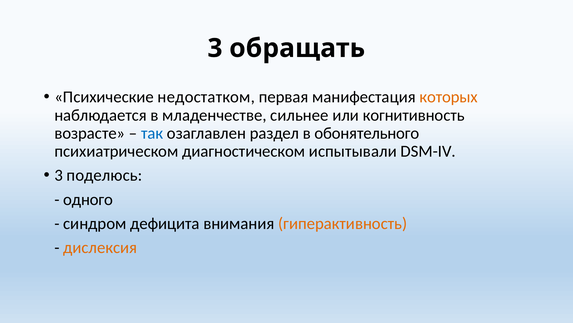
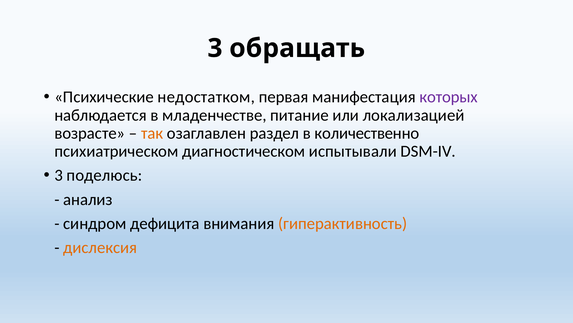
которых colour: orange -> purple (449, 97)
сильнее: сильнее -> питание (299, 115)
когнитивность: когнитивность -> локализацией (414, 115)
так colour: blue -> orange (152, 133)
обонятельного: обонятельного -> количественно (367, 133)
одного: одного -> анализ (88, 199)
